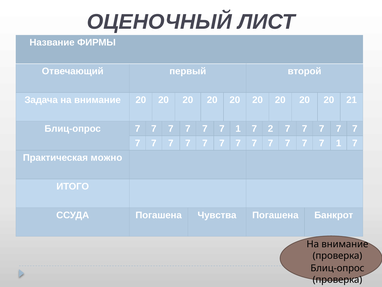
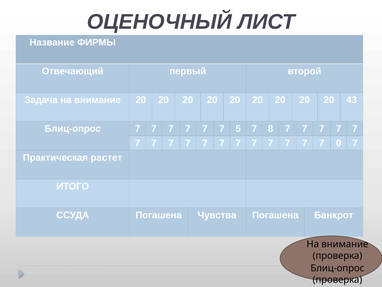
21: 21 -> 43 (352, 100)
1: 1 -> 5 (238, 128)
2: 2 -> 8 (271, 128)
1: 1 -> 0 (339, 143)
можно: можно -> растет (106, 157)
